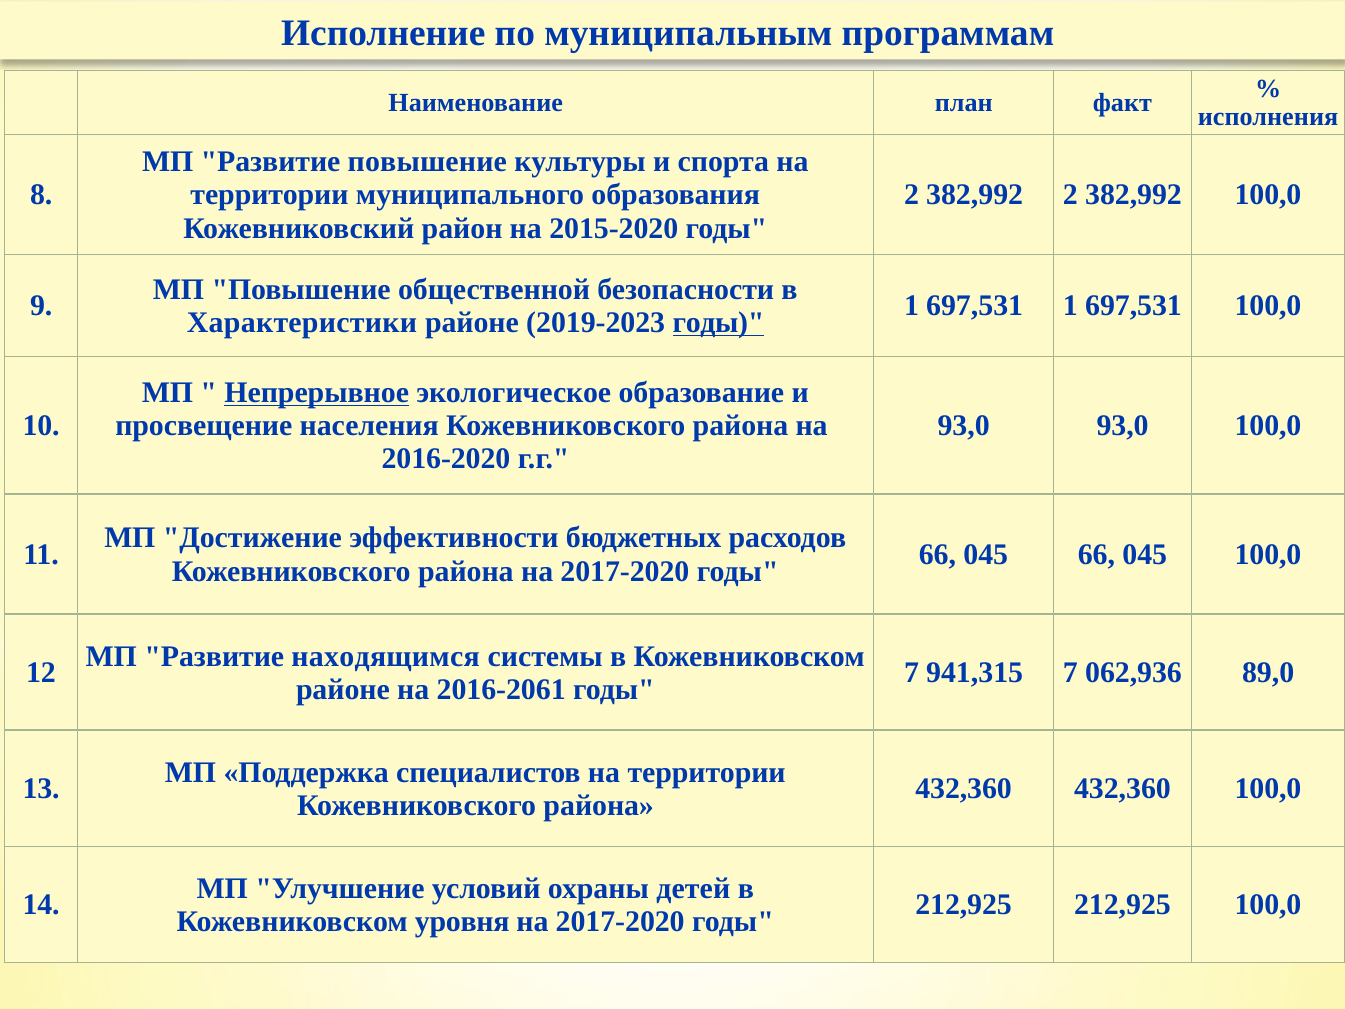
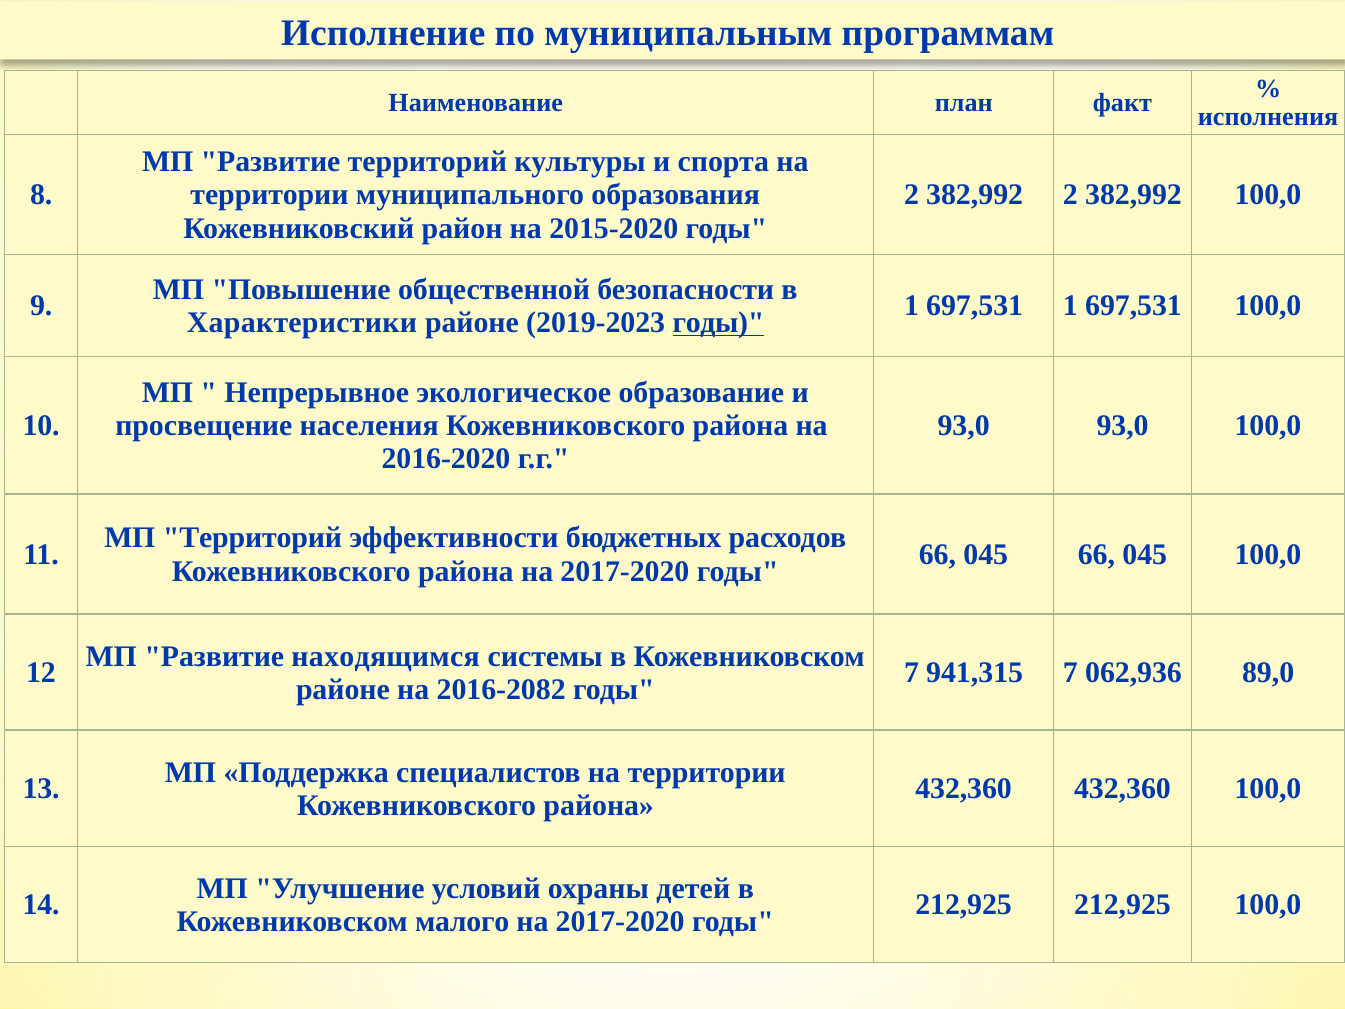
Развитие повышение: повышение -> территорий (427, 162)
Непрерывное underline: present -> none (317, 393)
МП Достижение: Достижение -> Территорий (252, 538)
2016-2061: 2016-2061 -> 2016-2082 (501, 689)
уровня: уровня -> малого (462, 921)
